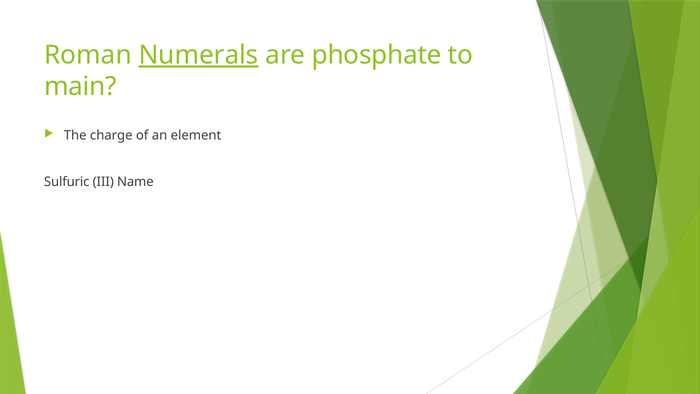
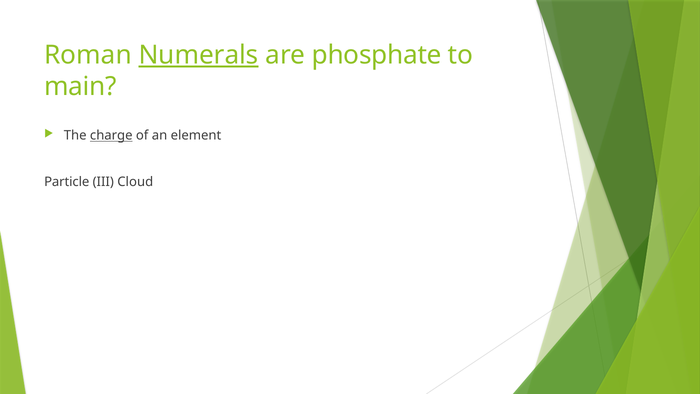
charge underline: none -> present (111, 135)
Sulfuric: Sulfuric -> Particle (67, 182)
Name: Name -> Cloud (135, 182)
